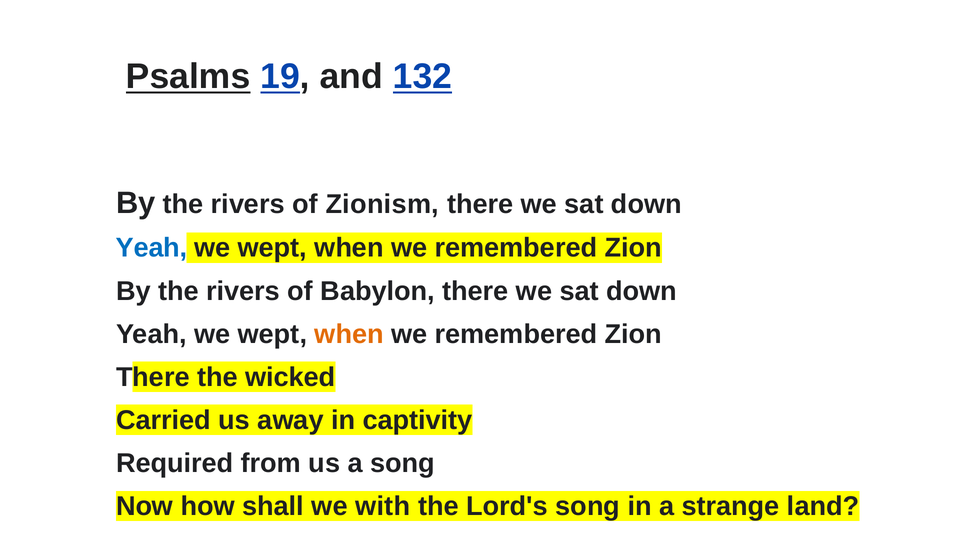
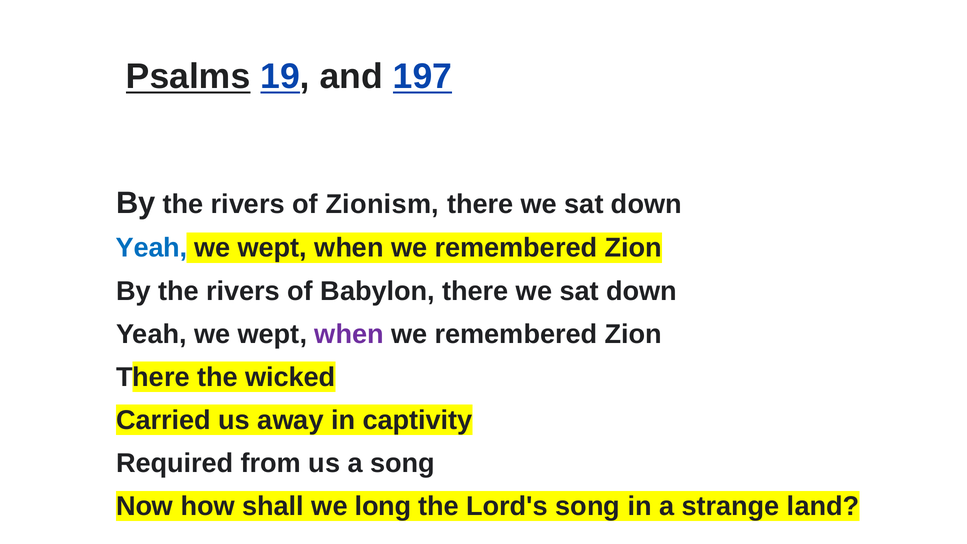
132: 132 -> 197 (423, 77)
when colour: orange -> purple (349, 334)
with: with -> long (383, 506)
